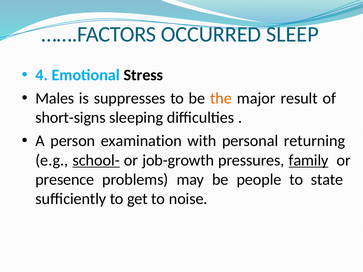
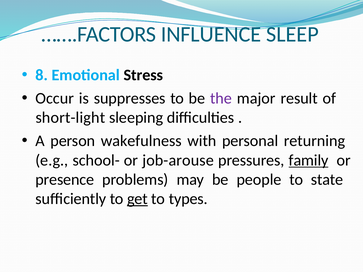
OCCURRED: OCCURRED -> INFLUENCE (211, 34)
4: 4 -> 8 (42, 75)
Males: Males -> Occur (55, 98)
the colour: orange -> purple (221, 98)
short-signs: short-signs -> short-light (70, 118)
examination: examination -> wakefulness (141, 141)
school- underline: present -> none (96, 160)
job-growth: job-growth -> job-arouse (178, 160)
get underline: none -> present (137, 199)
noise: noise -> types (188, 199)
